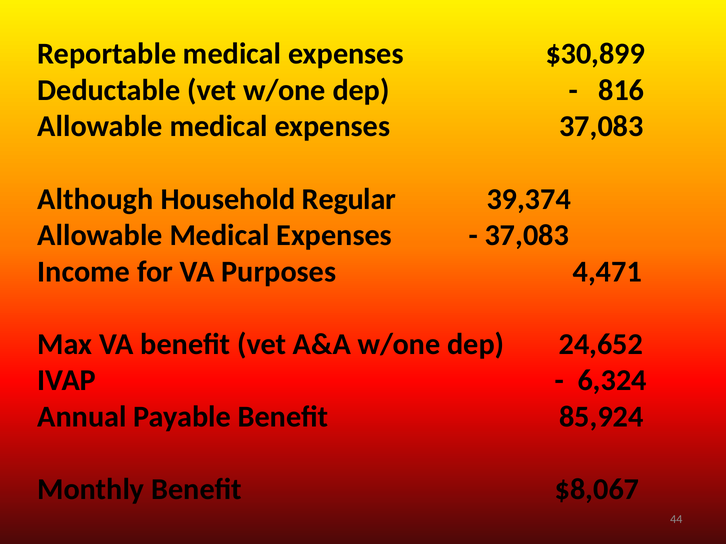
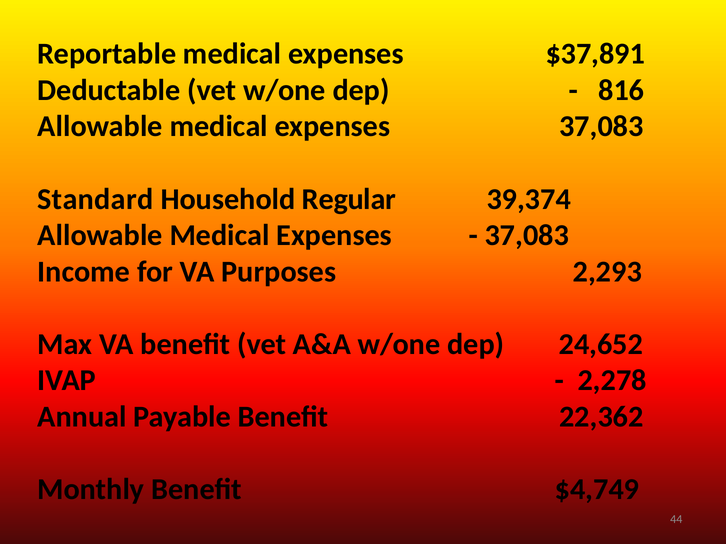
$30,899: $30,899 -> $37,891 (595, 54)
Although: Although -> Standard (95, 199)
4,471: 4,471 -> 2,293 (607, 272)
6,324: 6,324 -> 2,278 (612, 381)
85,924: 85,924 -> 22,362 (601, 417)
$8,067: $8,067 -> $4,749 (597, 490)
